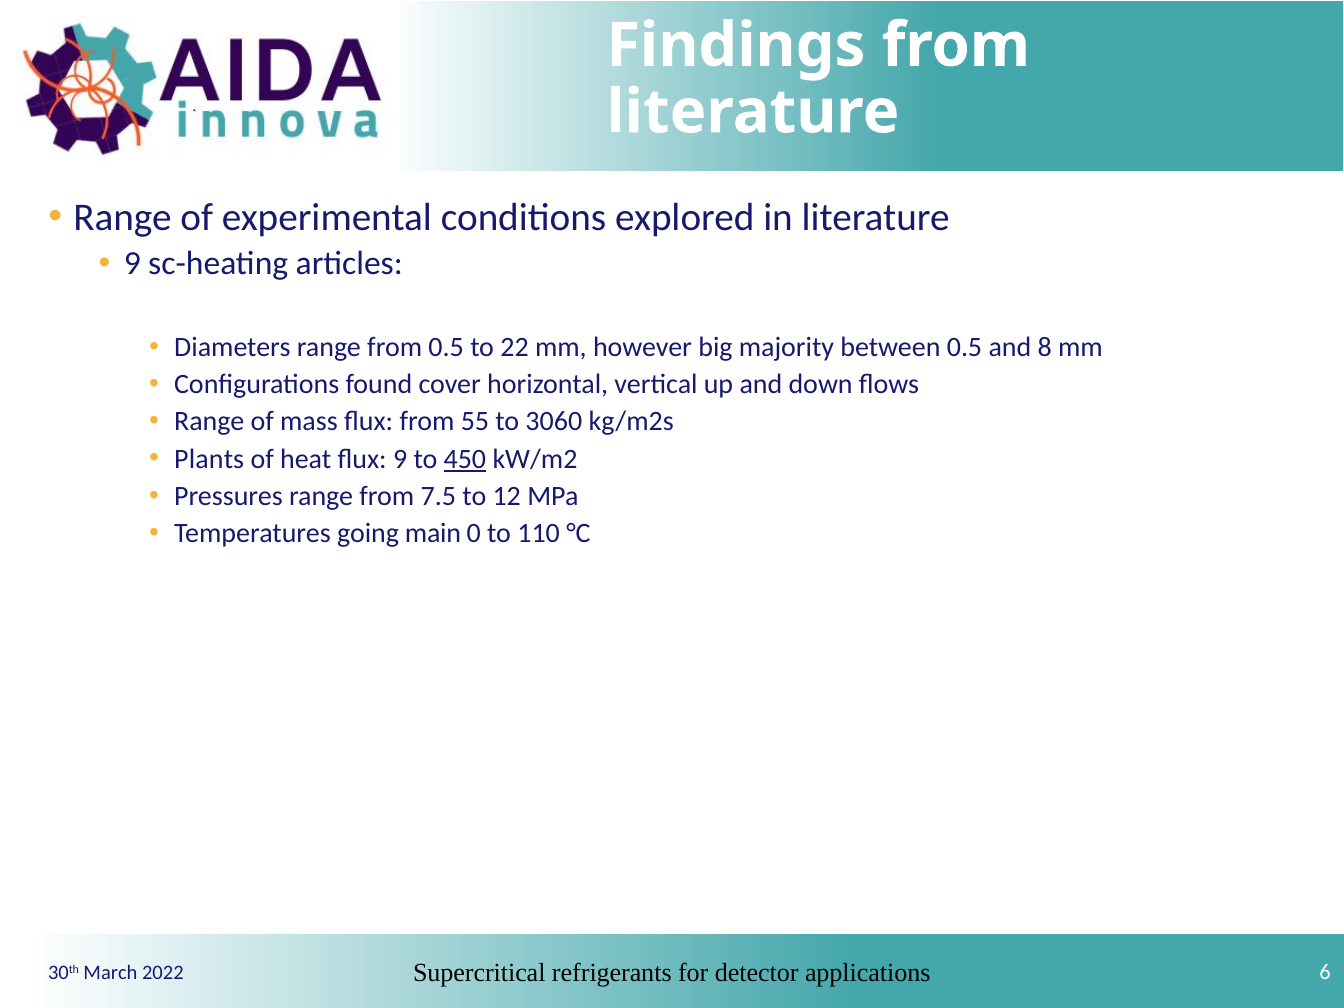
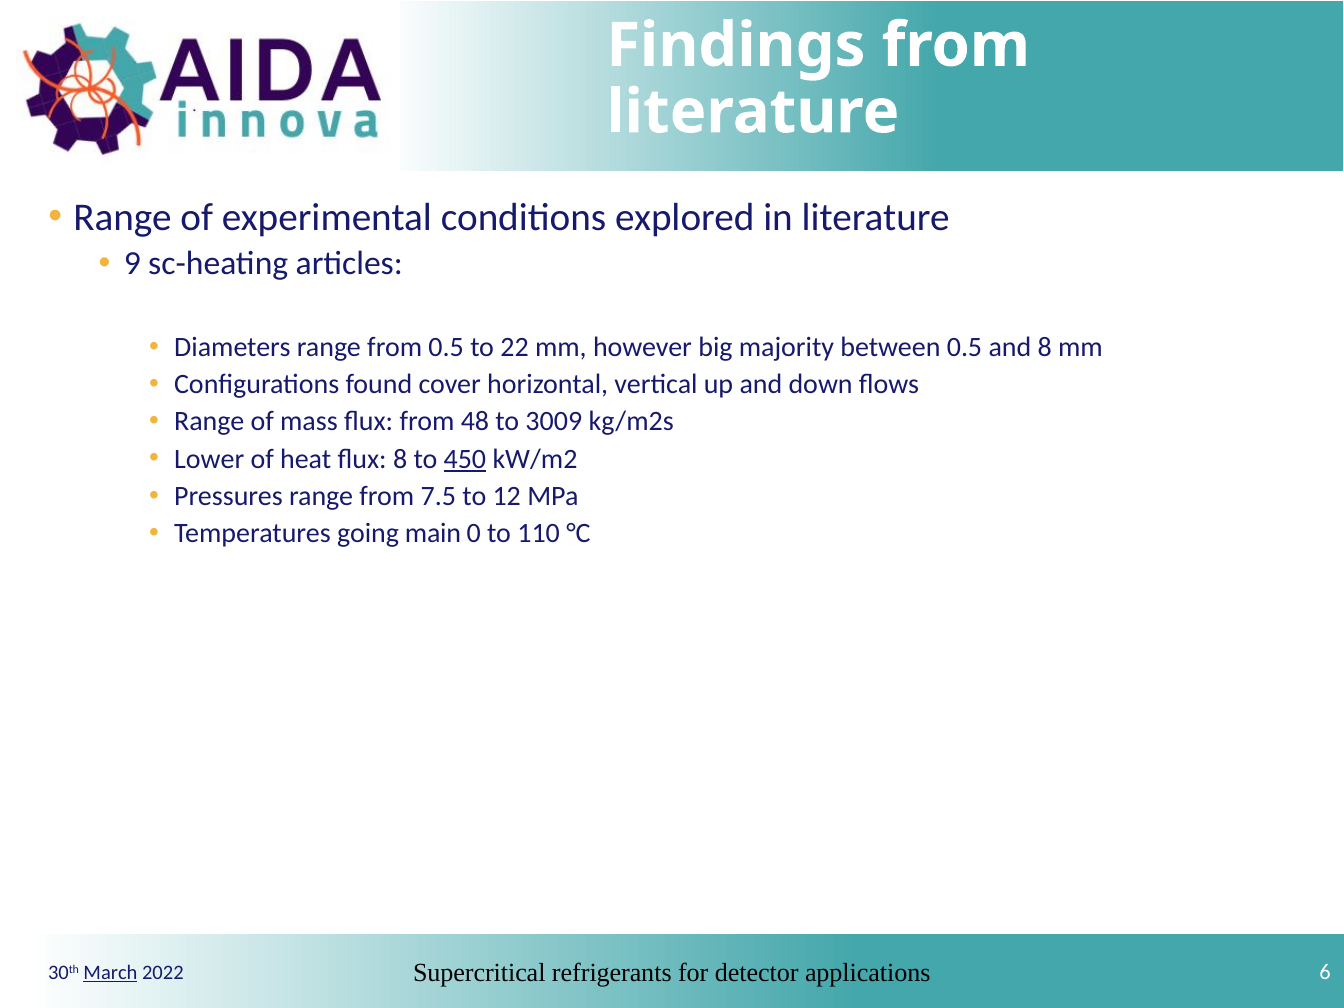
55: 55 -> 48 (475, 422)
3060: 3060 -> 3009 (554, 422)
Plants: Plants -> Lower (209, 459)
flux 9: 9 -> 8 (400, 459)
March underline: none -> present (110, 972)
